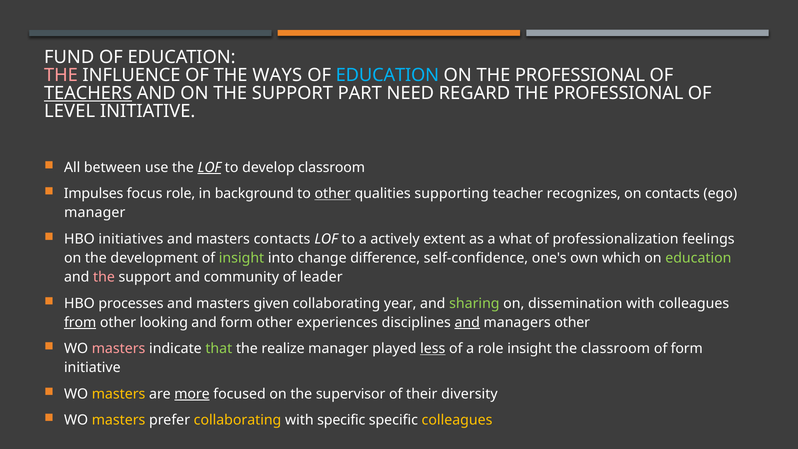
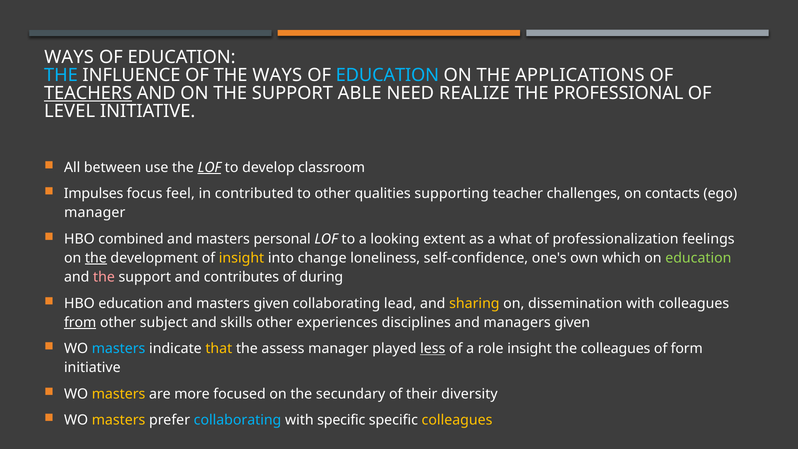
FUND: FUND -> WAYS (69, 57)
THE colour: pink -> light blue (61, 75)
ON THE PROFESSIONAL: PROFESSIONAL -> APPLICATIONS (580, 75)
PART: PART -> ABLE (360, 93)
REGARD: REGARD -> REALIZE (474, 93)
focus role: role -> feel (180, 194)
background: background -> contributed (254, 194)
other underline: present -> none (333, 194)
recognizes: recognizes -> challenges (584, 194)
initiatives: initiatives -> combined (131, 239)
masters contacts: contacts -> personal (282, 239)
actively: actively -> looking (395, 239)
the underline: none -> present (96, 258)
insight colour: light green -> yellow (242, 258)
difference: difference -> loneliness (385, 258)
community: community -> contributes (241, 277)
leader: leader -> during (321, 277)
HBO processes: processes -> education (131, 303)
year: year -> lead (400, 303)
sharing colour: light green -> yellow (474, 303)
looking: looking -> subject (164, 322)
and form: form -> skills (237, 322)
and underline: present -> none (467, 322)
managers other: other -> given (572, 322)
masters colour: pink -> light blue (119, 349)
that colour: light green -> yellow (219, 349)
realize: realize -> assess (283, 349)
the classroom: classroom -> colleagues (616, 349)
more underline: present -> none (192, 394)
supervisor: supervisor -> secundary (351, 394)
collaborating colour: yellow -> light blue (238, 420)
